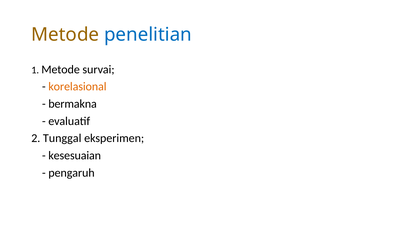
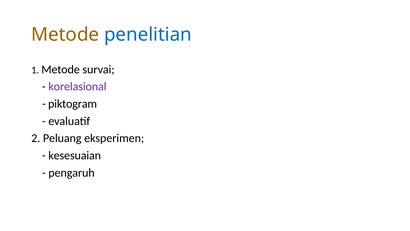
korelasional colour: orange -> purple (77, 87)
bermakna: bermakna -> piktogram (73, 104)
Tunggal: Tunggal -> Peluang (62, 138)
